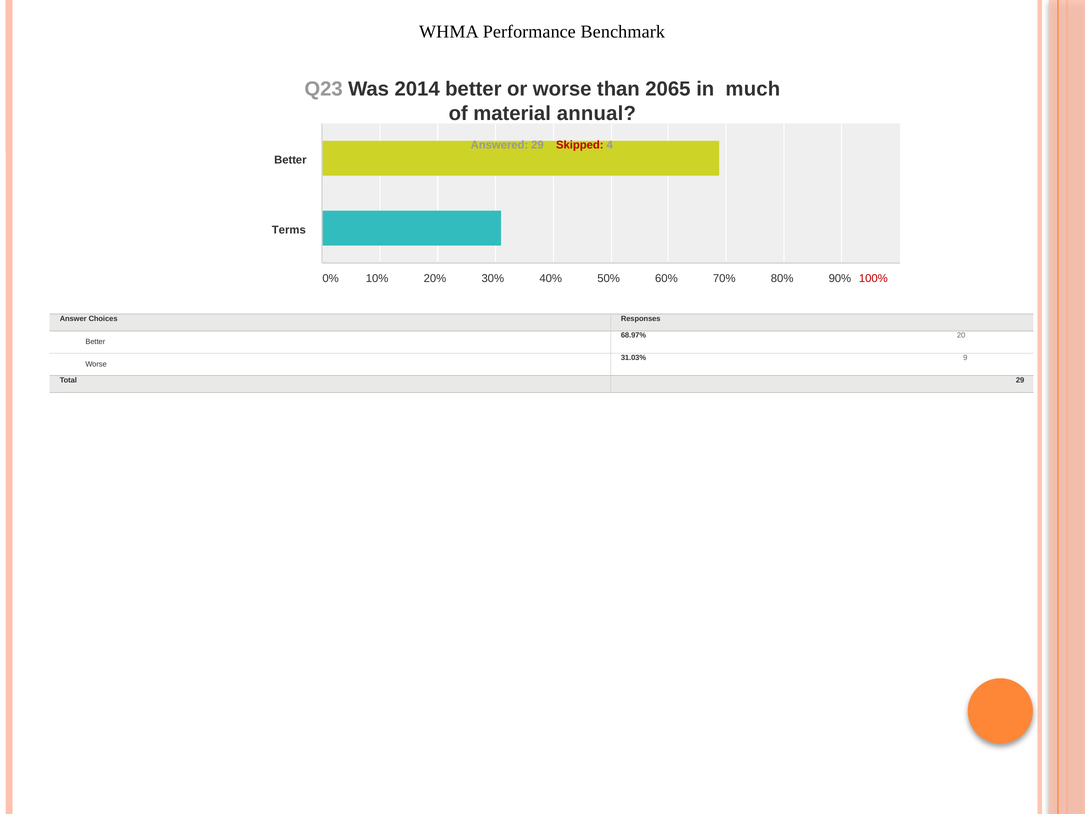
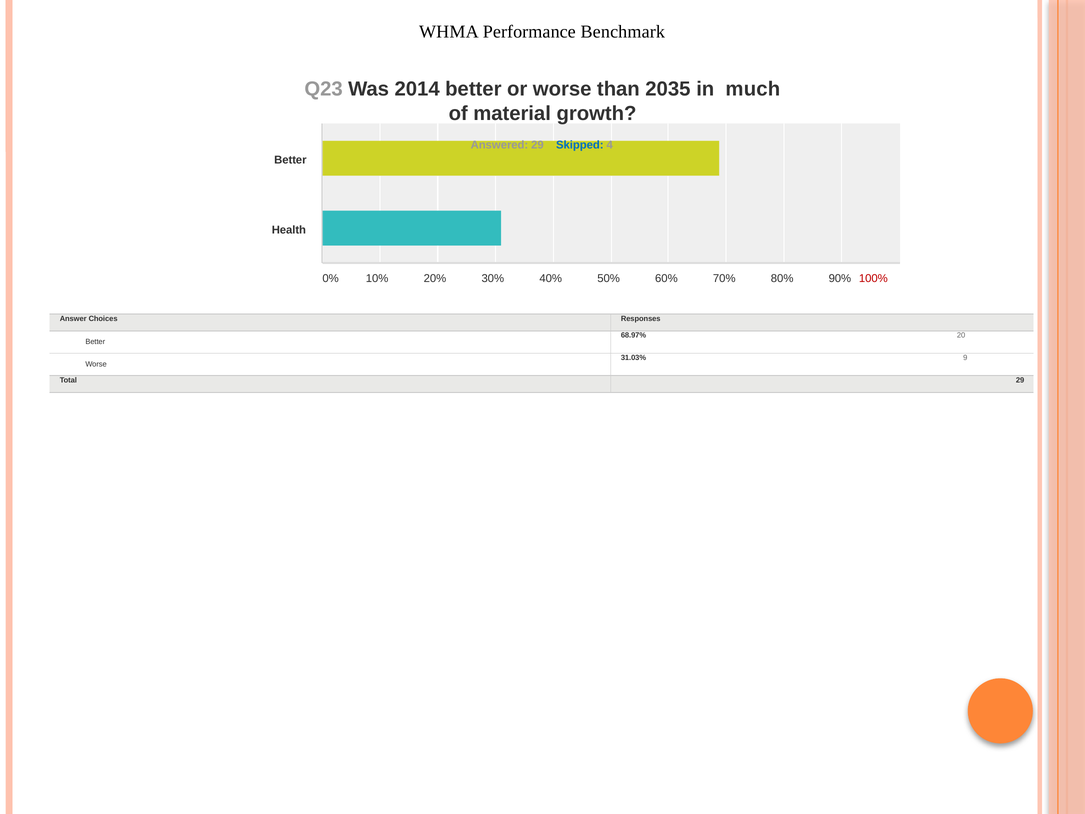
2065: 2065 -> 2035 (668, 89)
annual: annual -> growth (597, 113)
Skipped colour: red -> blue (580, 145)
Terms: Terms -> Health (289, 230)
